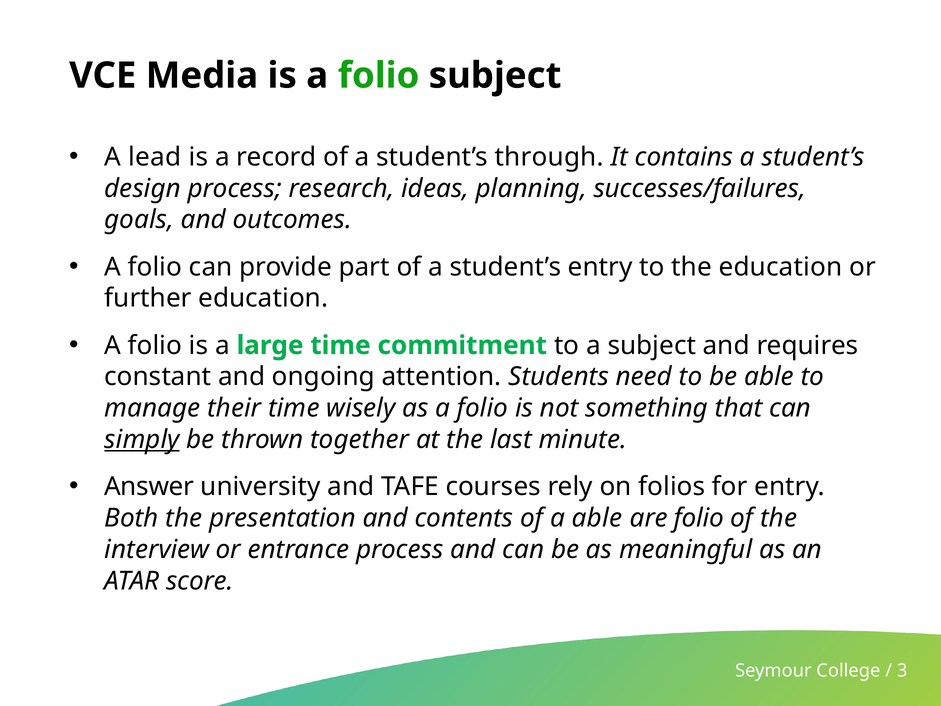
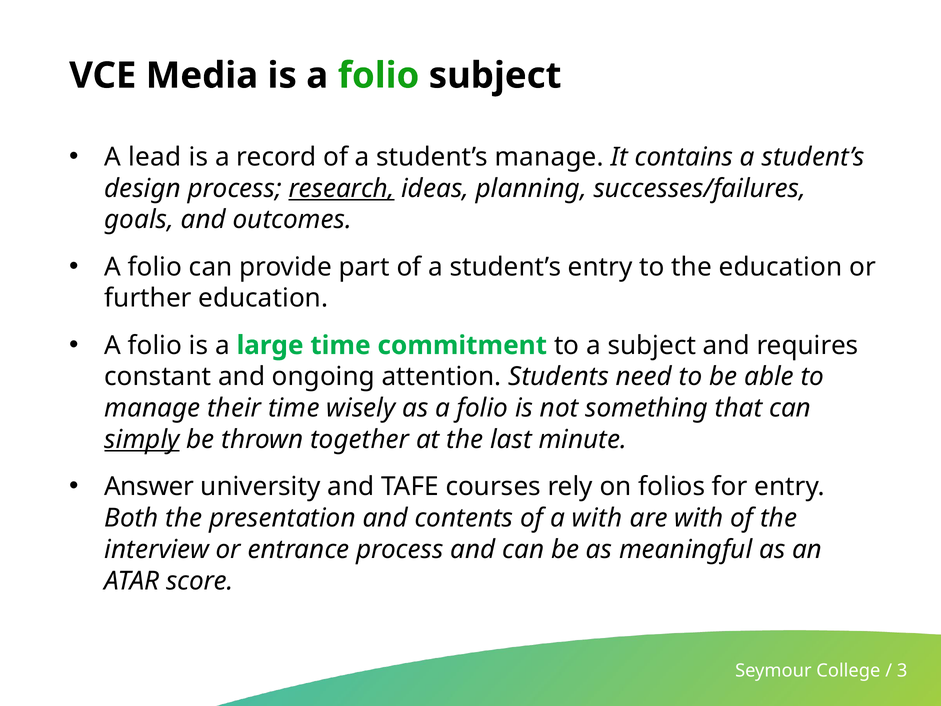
student’s through: through -> manage (549, 157)
research underline: none -> present (342, 188)
a able: able -> with (597, 518)
are folio: folio -> with (699, 518)
